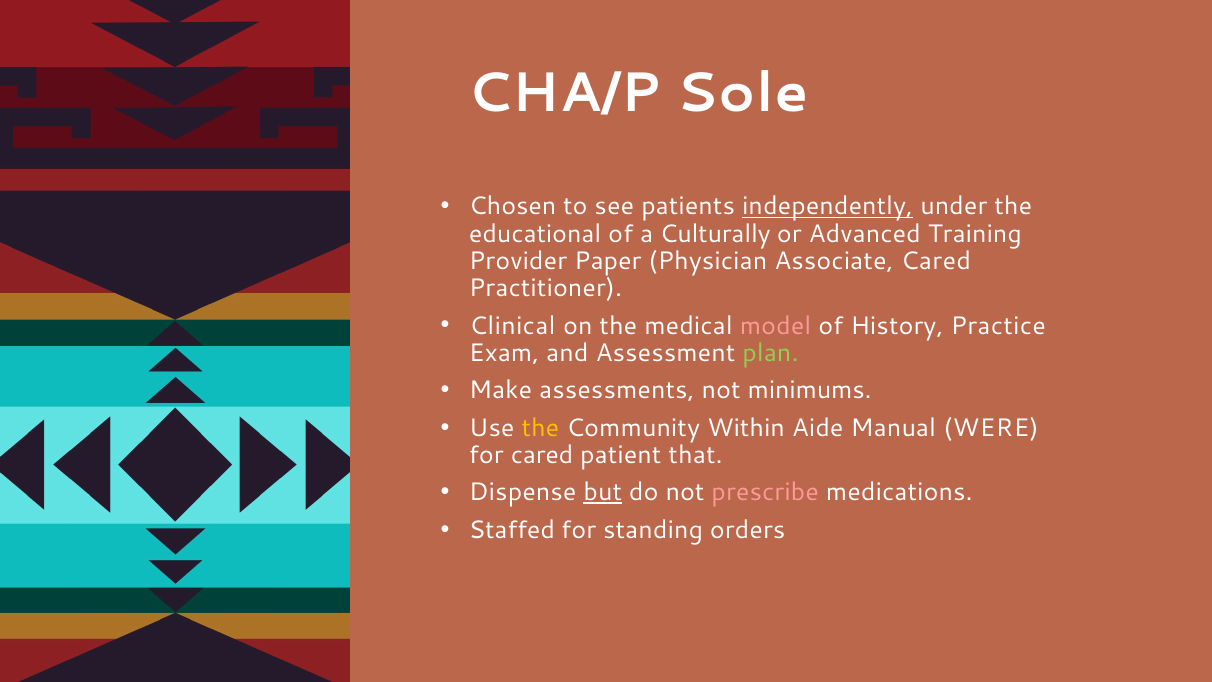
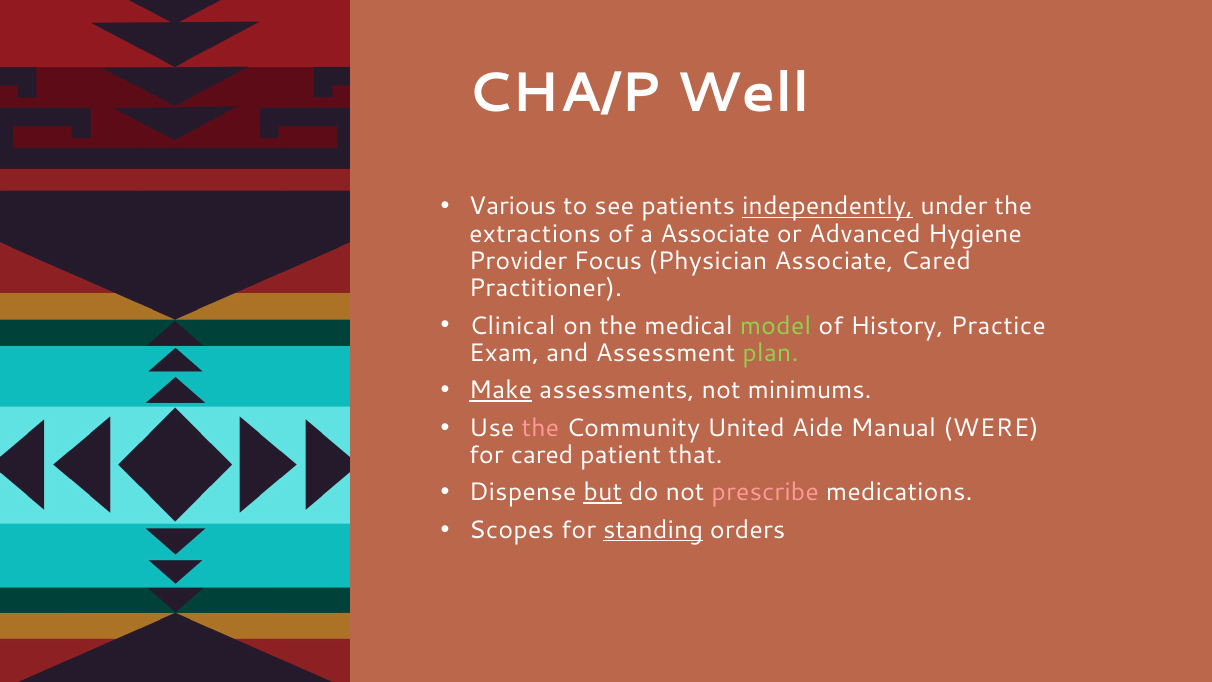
Sole: Sole -> Well (743, 93)
Chosen: Chosen -> Various (513, 206)
educational: educational -> extractions (535, 234)
a Culturally: Culturally -> Associate (715, 234)
Training: Training -> Hygiene (975, 234)
Paper: Paper -> Focus (608, 261)
model colour: pink -> light green (776, 326)
Make underline: none -> present (501, 390)
the colour: yellow -> pink (540, 428)
Within: Within -> United (746, 428)
Staffed: Staffed -> Scopes (512, 530)
standing underline: none -> present (653, 530)
